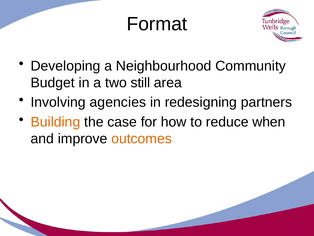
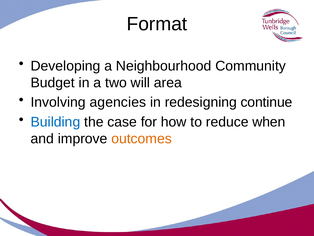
still: still -> will (140, 83)
partners: partners -> continue (267, 102)
Building colour: orange -> blue (55, 122)
